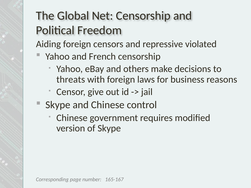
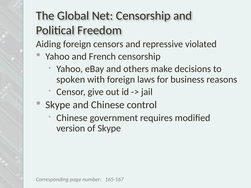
threats: threats -> spoken (71, 80)
